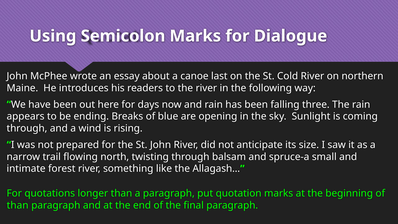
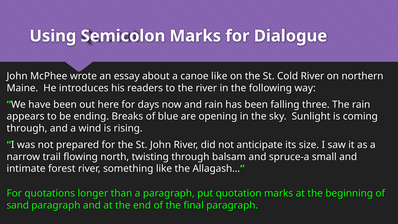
canoe last: last -> like (219, 76)
than: than -> sand (18, 205)
